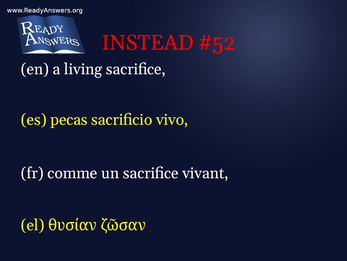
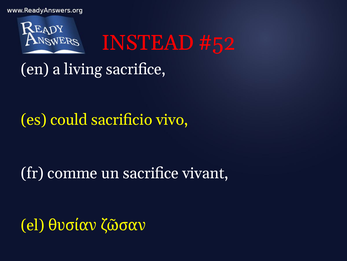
pecas: pecas -> could (69, 119)
